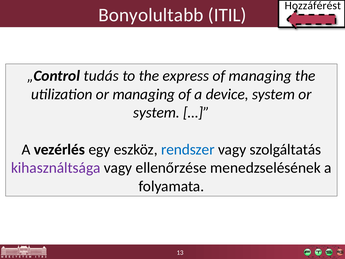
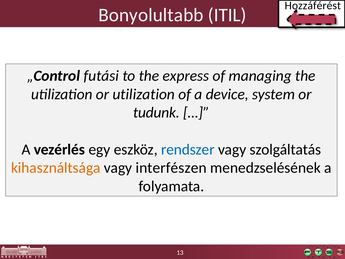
tudás: tudás -> futási (101, 76)
or managing: managing -> utilization (144, 94)
system: system -> tudunk (157, 113)
kihasználtsága colour: purple -> orange (56, 168)
ellenőrzése: ellenőrzése -> interfészen (171, 168)
